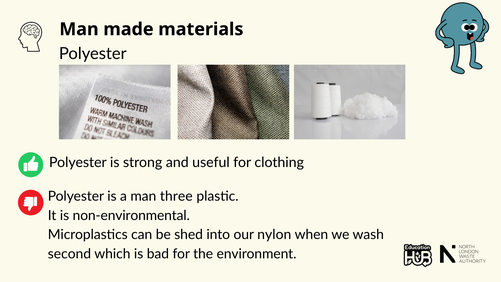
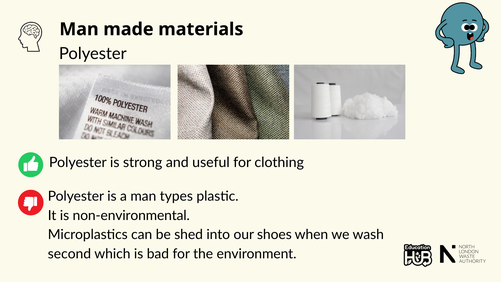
three: three -> types (176, 196)
nylon: nylon -> shoes (274, 235)
